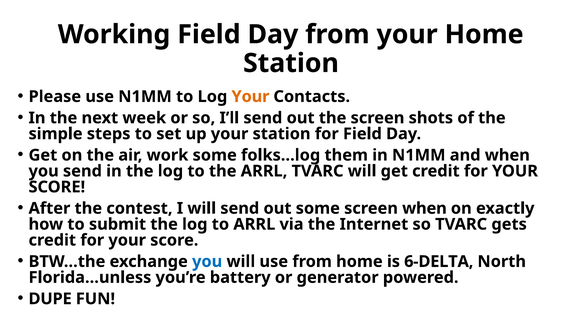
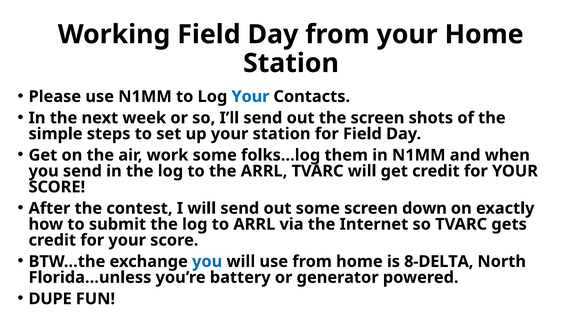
Your colour: orange -> blue (250, 97)
screen when: when -> down (424, 209)
6-DELTA: 6-DELTA -> 8-DELTA (439, 262)
